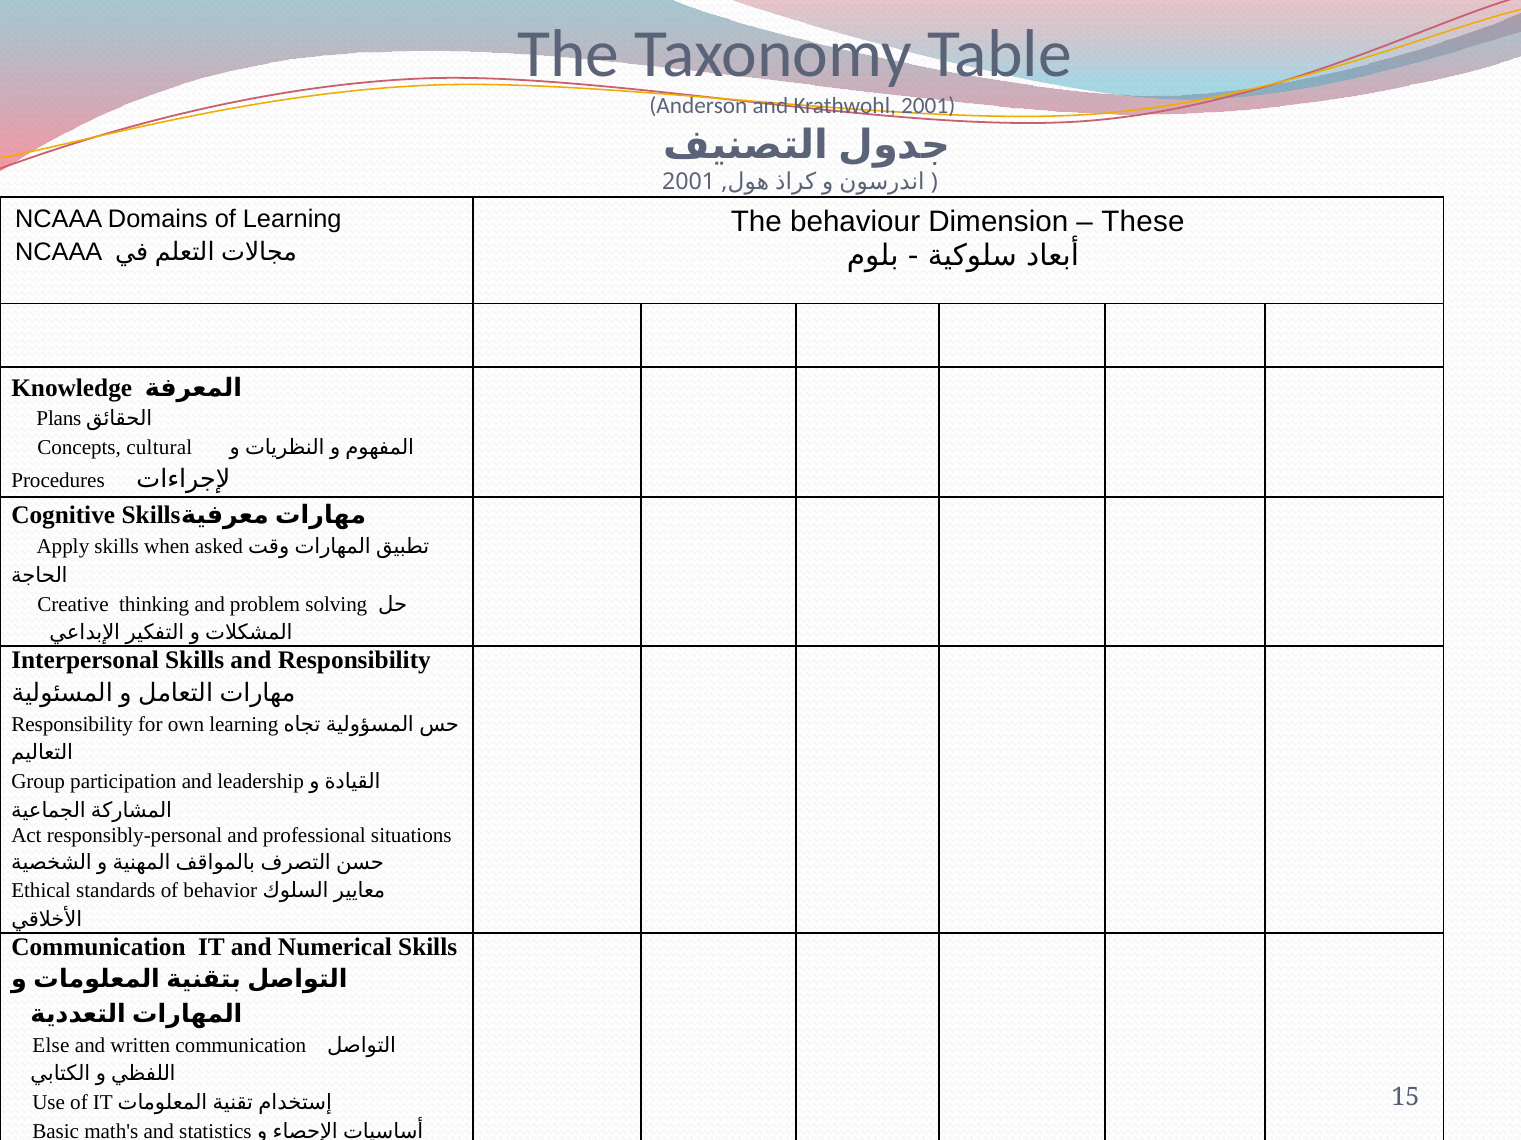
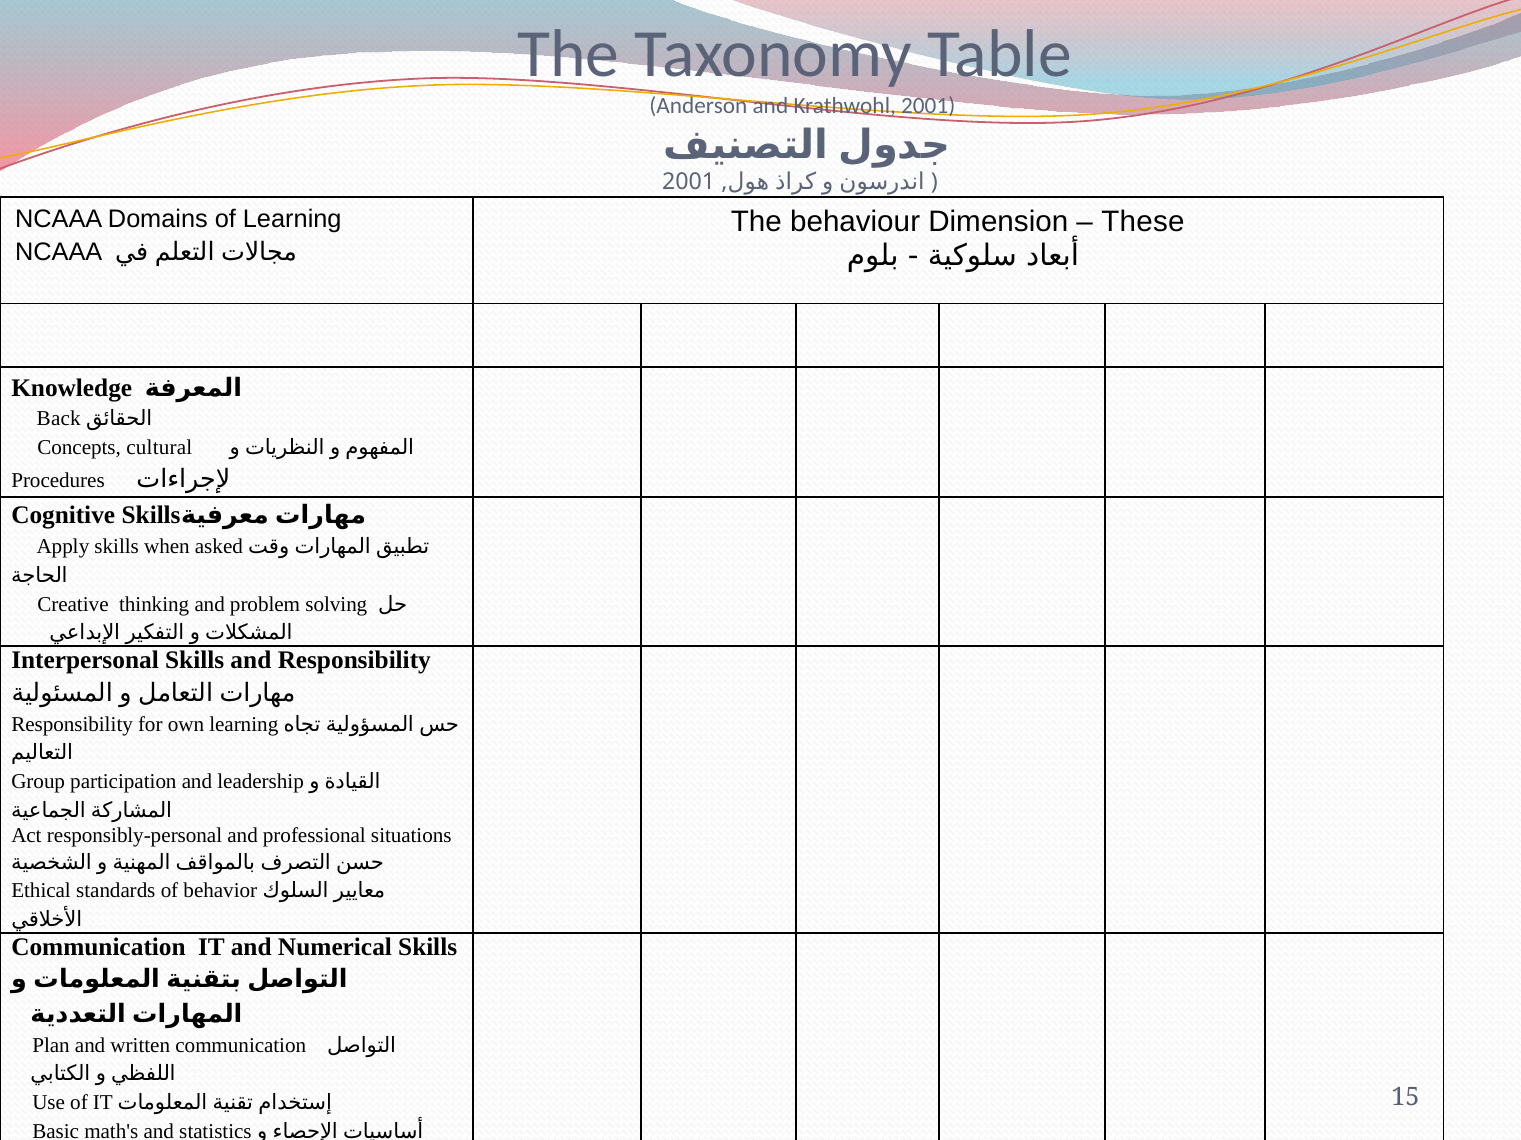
Plans: Plans -> Back (59, 419)
Else: Else -> Plan (51, 1046)
